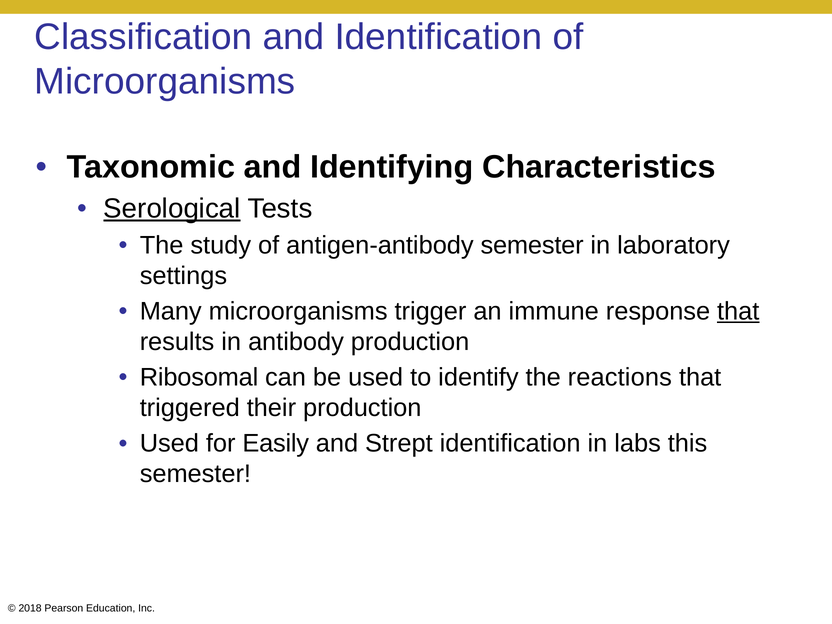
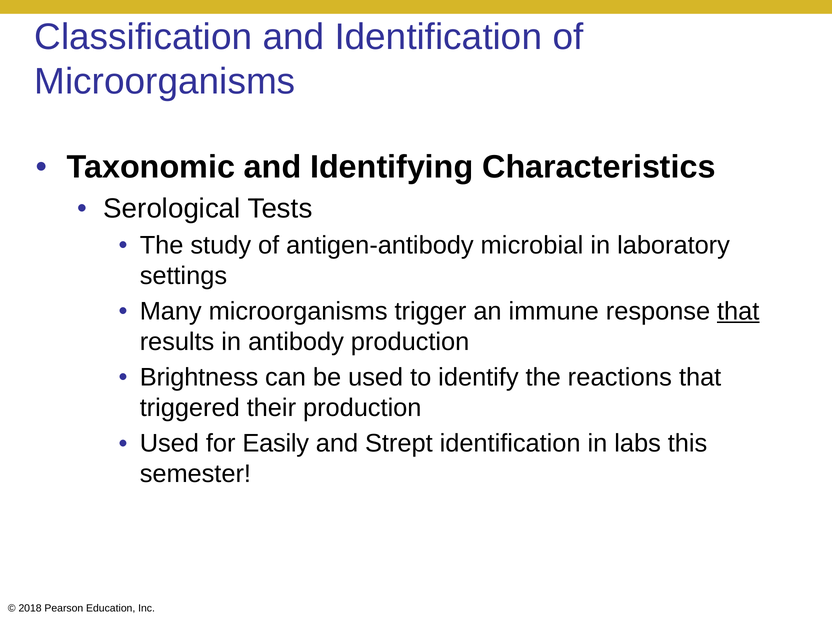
Serological underline: present -> none (172, 209)
antigen-antibody semester: semester -> microbial (532, 245)
Ribosomal: Ribosomal -> Brightness (199, 377)
